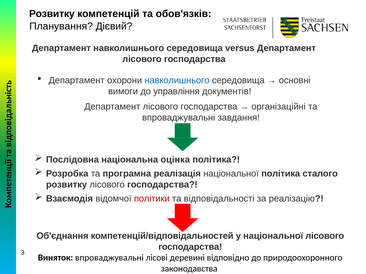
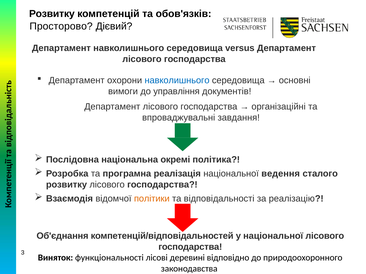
Планування: Планування -> Просторово (61, 26)
оцінка: оцінка -> окремі (175, 160)
національної політика: політика -> ведення (281, 174)
політики colour: red -> orange (152, 199)
Виняток впроваджувальні: впроваджувальні -> функціональності (109, 258)
